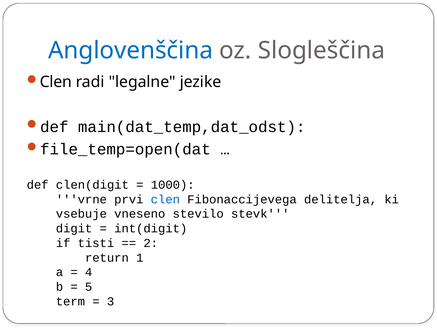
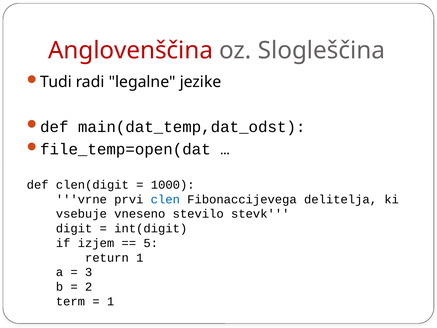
Anglovenščina colour: blue -> red (131, 51)
Clen: Clen -> Tudi (56, 82)
tisti: tisti -> izjem (96, 243)
2: 2 -> 5 (151, 243)
4: 4 -> 3 (89, 272)
5: 5 -> 2 (89, 287)
3: 3 -> 1 (111, 301)
